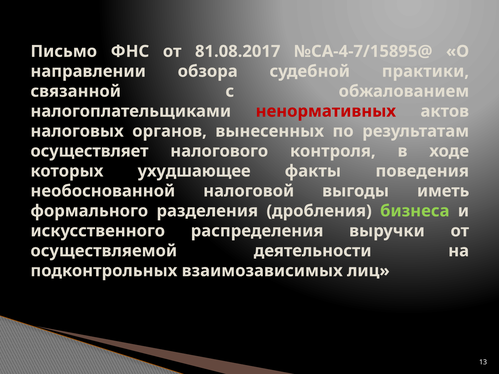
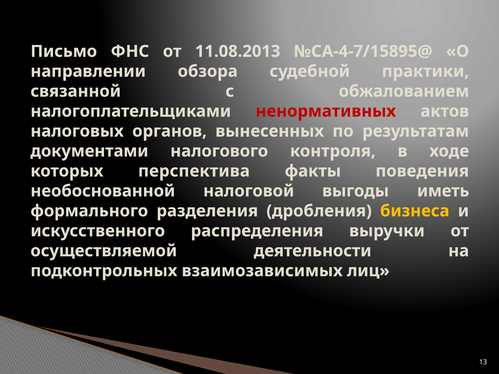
81.08.2017: 81.08.2017 -> 11.08.2013 (238, 51)
осуществляет: осуществляет -> документами (89, 151)
ухудшающее: ухудшающее -> перспектива (194, 171)
бизнеса colour: light green -> yellow (415, 211)
